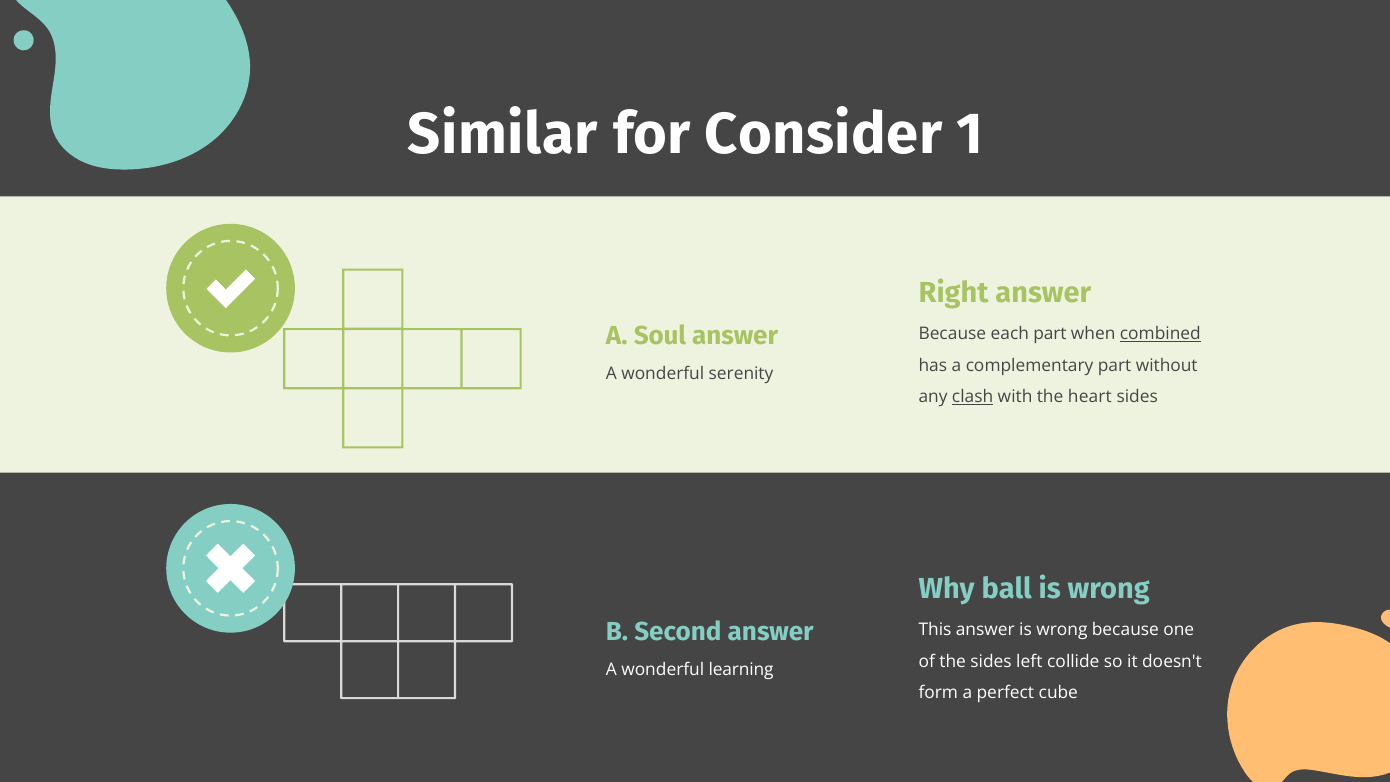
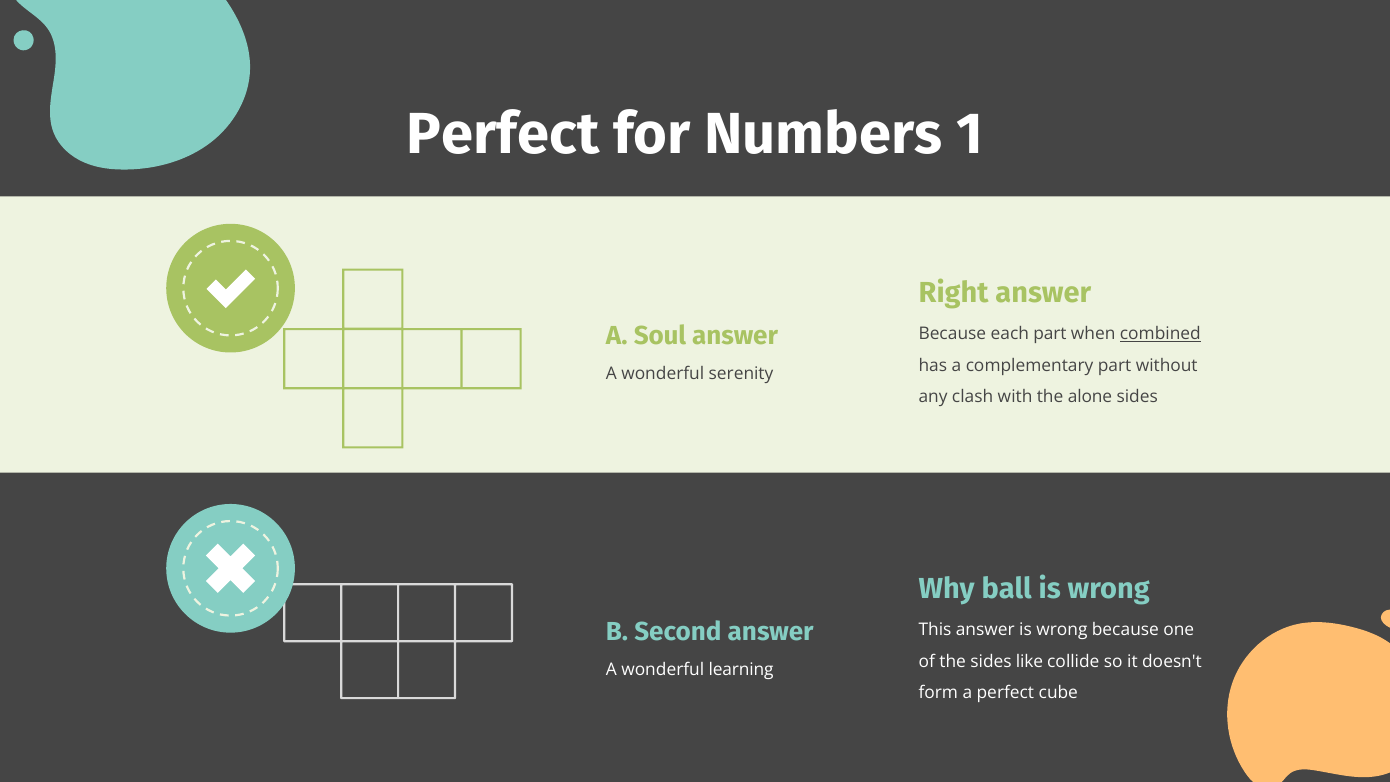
Similar: Similar -> Perfect (503, 135)
Consider: Consider -> Numbers (824, 135)
clash underline: present -> none (973, 397)
heart: heart -> alone (1090, 397)
left: left -> like (1029, 661)
